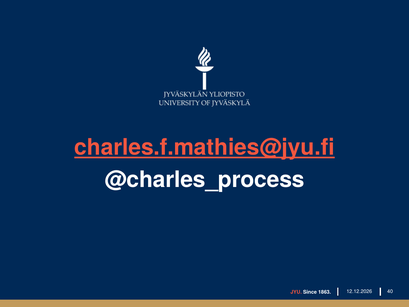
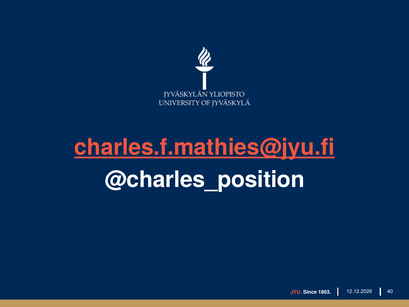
@charles_process: @charles_process -> @charles_position (205, 180)
